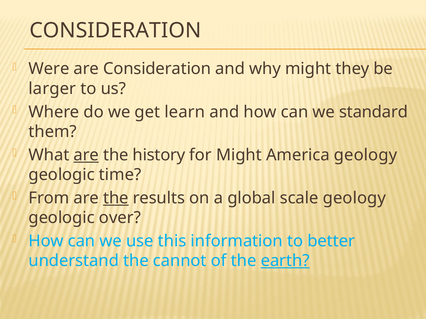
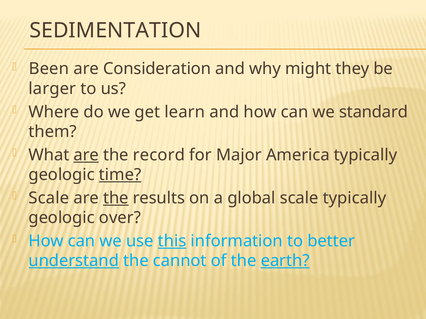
CONSIDERATION: CONSIDERATION -> SEDIMENTATION (115, 30)
Were: Were -> Been (49, 69)
history: history -> record (159, 155)
for Might: Might -> Major (239, 155)
America geology: geology -> typically (366, 155)
time underline: none -> present (120, 175)
From: From -> Scale (49, 198)
scale geology: geology -> typically (354, 198)
this underline: none -> present (172, 241)
understand underline: none -> present (74, 261)
